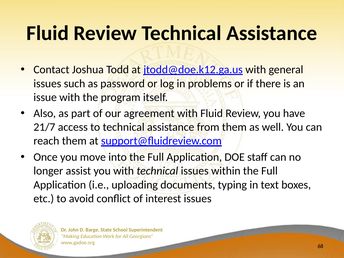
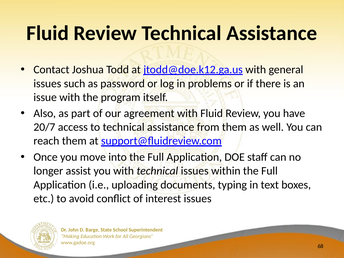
21/7: 21/7 -> 20/7 (44, 127)
